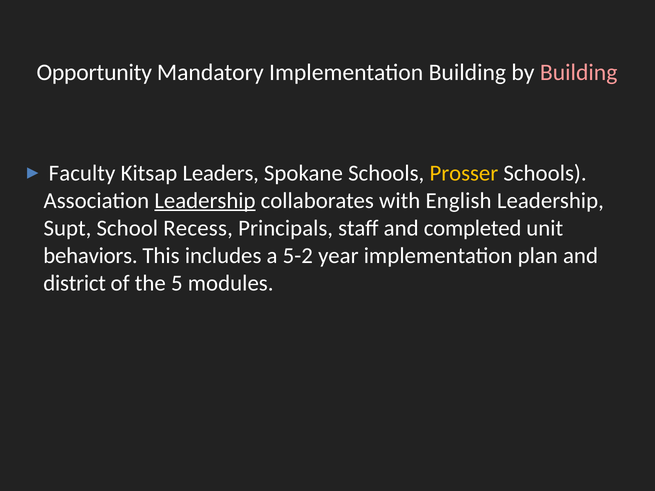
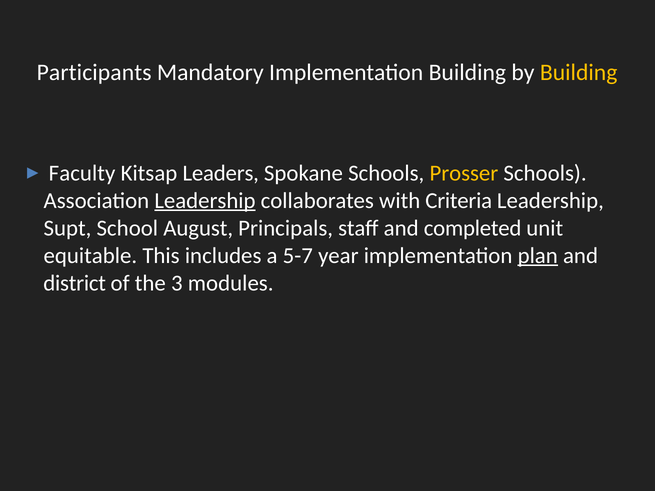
Opportunity: Opportunity -> Participants (94, 72)
Building colour: pink -> yellow (579, 72)
English: English -> Criteria (459, 201)
Recess: Recess -> August (198, 228)
behaviors: behaviors -> equitable (90, 256)
5-2: 5-2 -> 5-7 (298, 256)
plan underline: none -> present (538, 256)
5: 5 -> 3 (177, 283)
